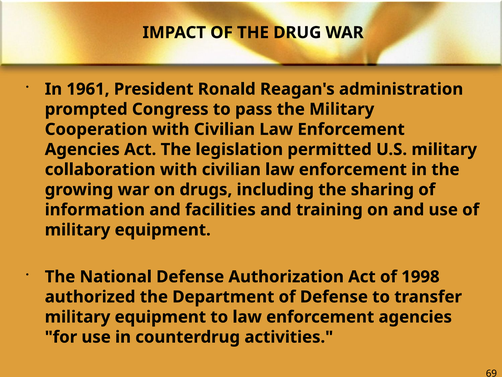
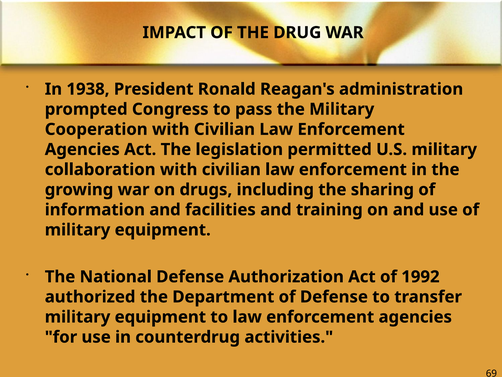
1961: 1961 -> 1938 (88, 89)
1998: 1998 -> 1992 (420, 276)
